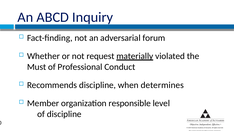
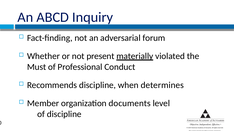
request: request -> present (100, 56)
responsible: responsible -> documents (130, 104)
